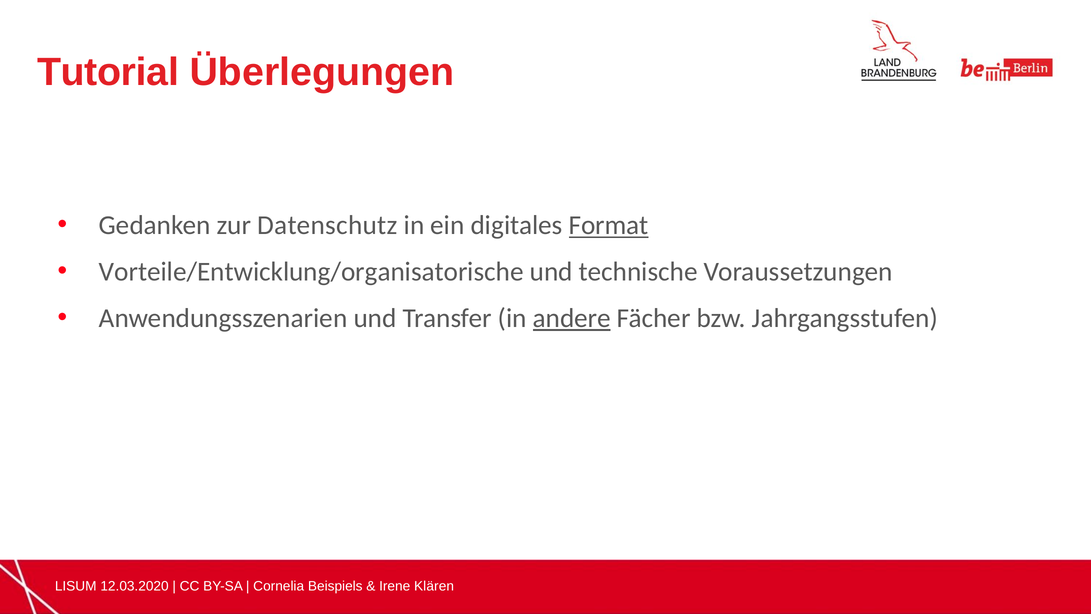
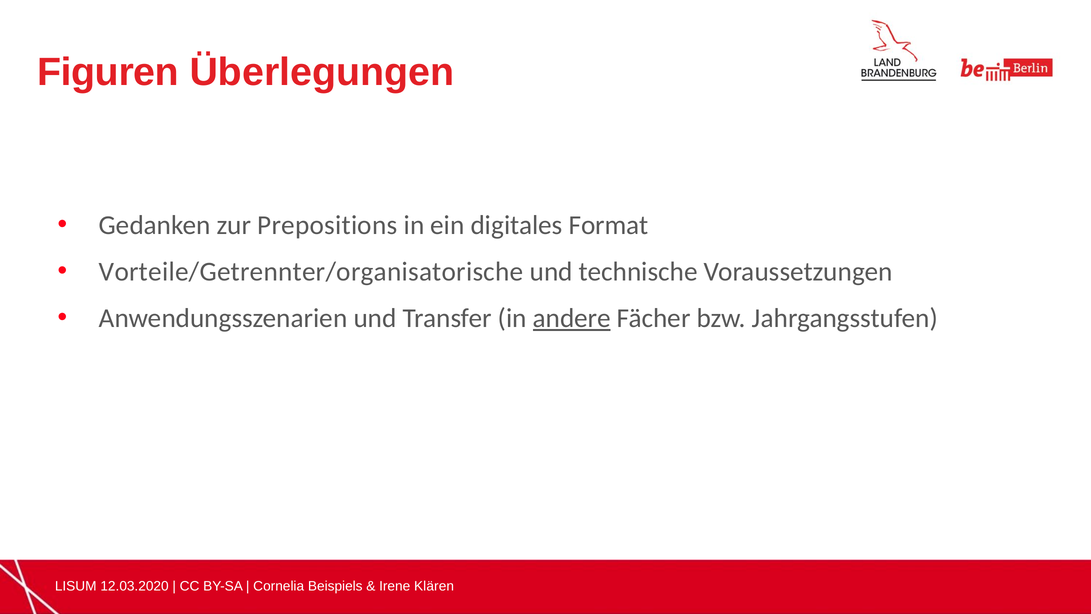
Tutorial: Tutorial -> Figuren (108, 72)
Datenschutz: Datenschutz -> Prepositions (327, 225)
Format underline: present -> none (609, 225)
Vorteile/Entwicklung/organisatorische: Vorteile/Entwicklung/organisatorische -> Vorteile/Getrennter/organisatorische (311, 272)
